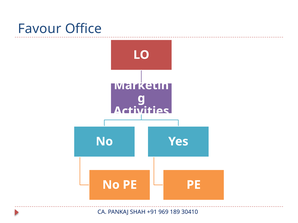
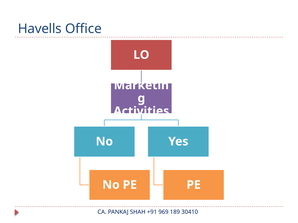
Favour: Favour -> Havells (40, 29)
